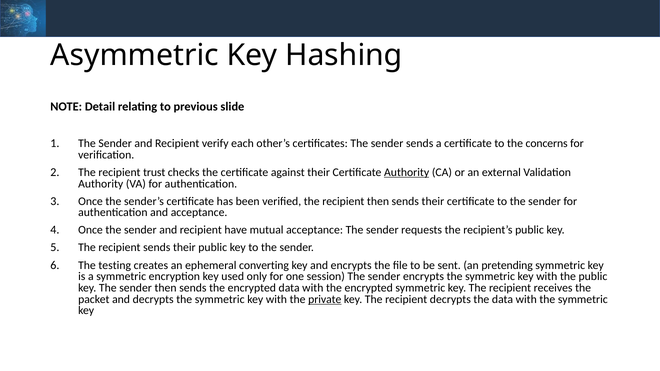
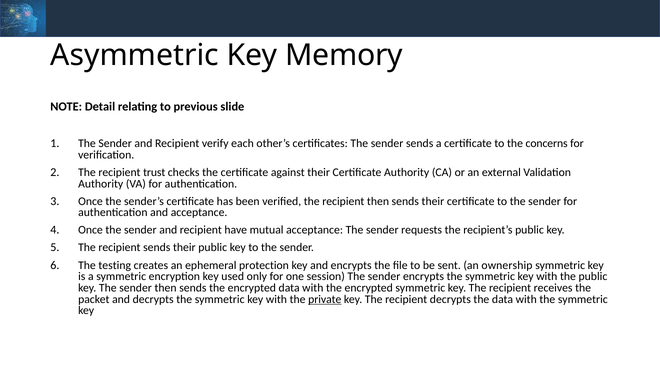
Hashing: Hashing -> Memory (344, 55)
Authority underline: present -> none (407, 172)
converting: converting -> protection (264, 265)
pretending: pretending -> ownership (507, 265)
